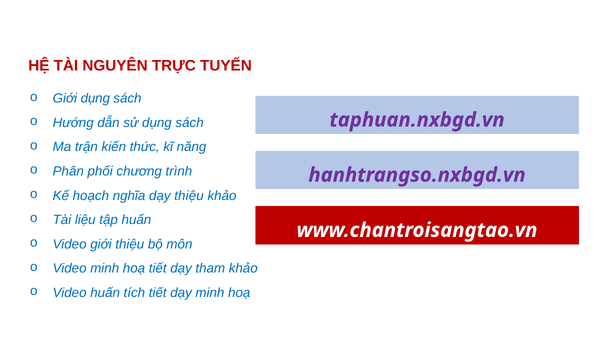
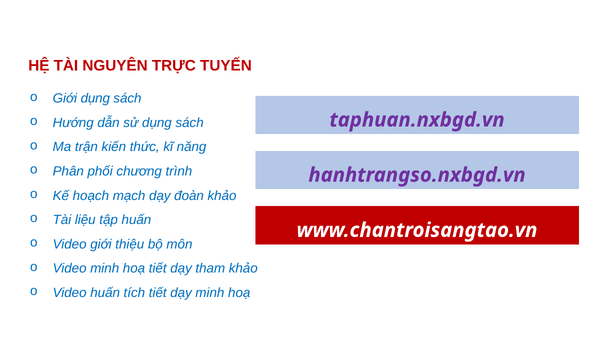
nghĩa: nghĩa -> mạch (129, 196)
dạy thiệu: thiệu -> đoàn (189, 196)
